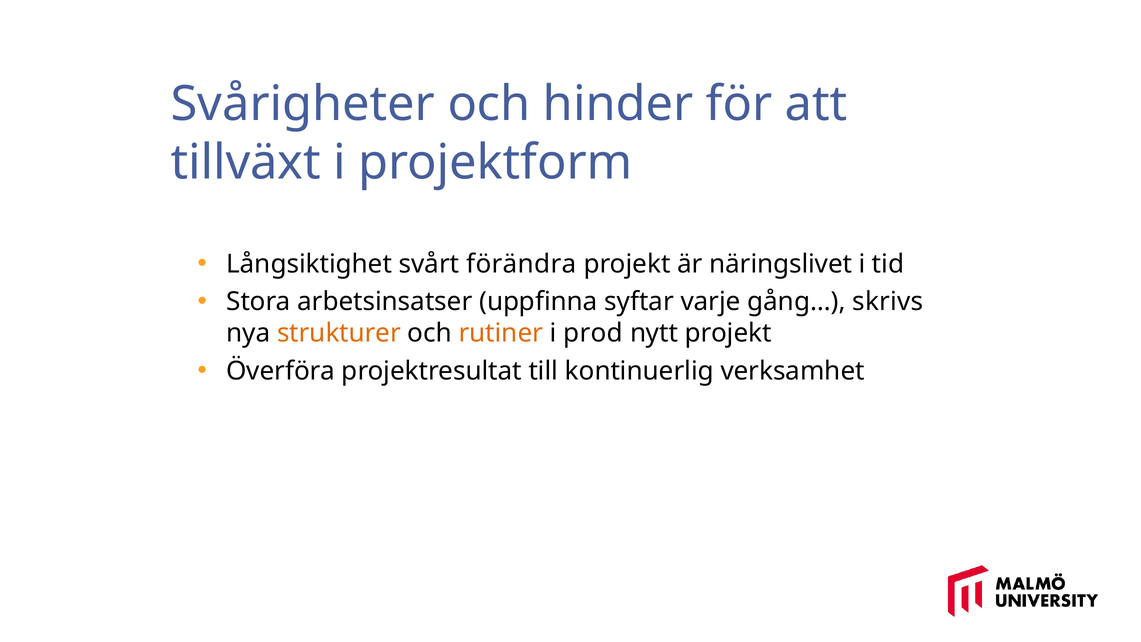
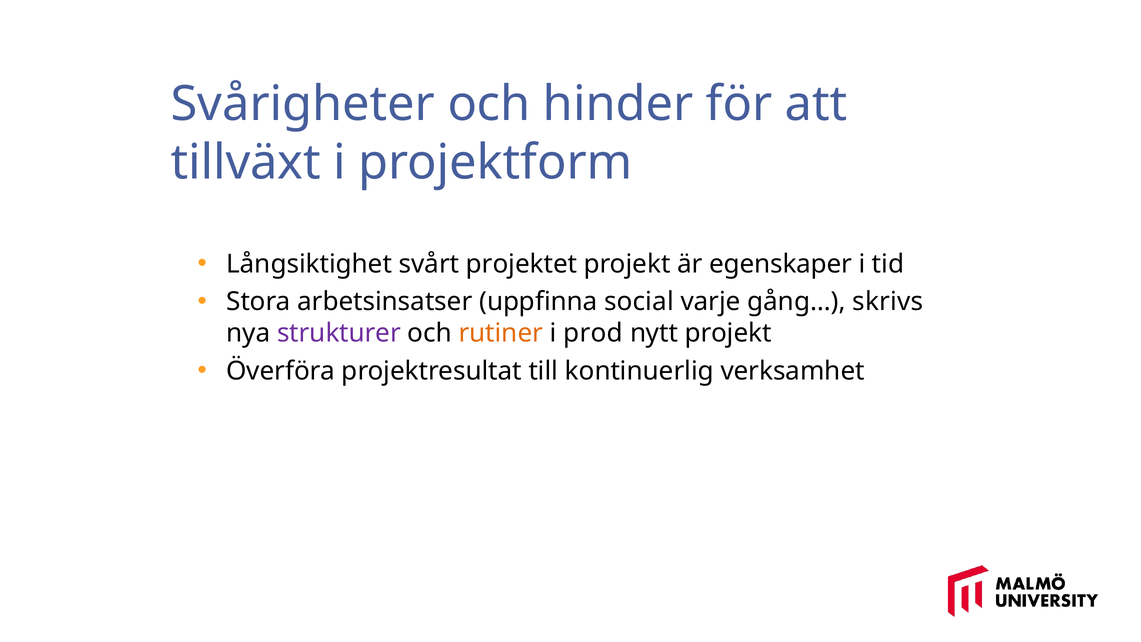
förändra: förändra -> projektet (522, 264)
näringslivet: näringslivet -> egenskaper (781, 264)
syftar: syftar -> social (639, 302)
strukturer colour: orange -> purple (339, 333)
